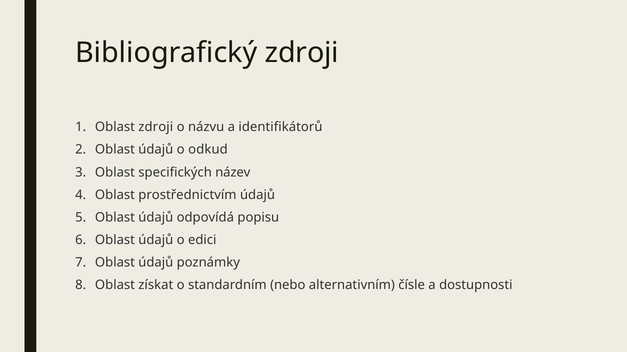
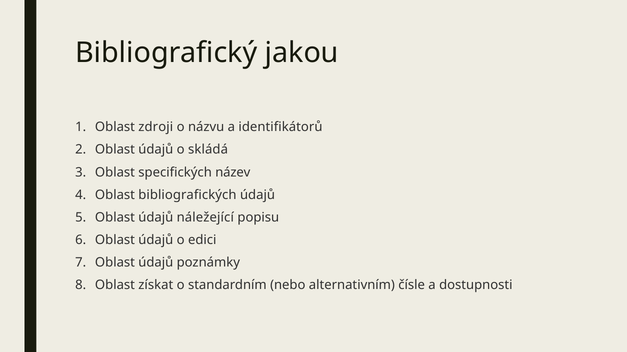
Bibliografický zdroji: zdroji -> jakou (302, 53)
odkud: odkud -> skládá (208, 150)
prostřednictvím: prostřednictvím -> bibliografických (187, 195)
odpovídá: odpovídá -> náležející (205, 218)
